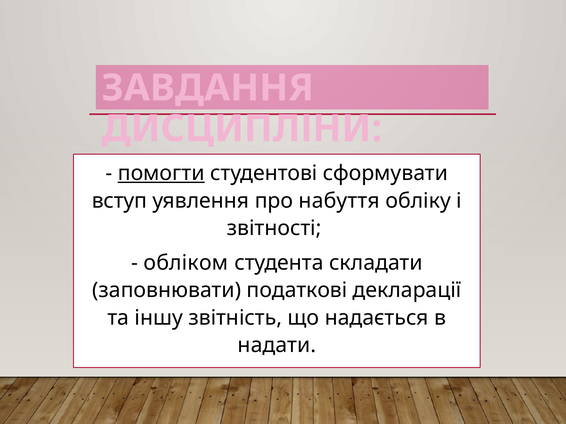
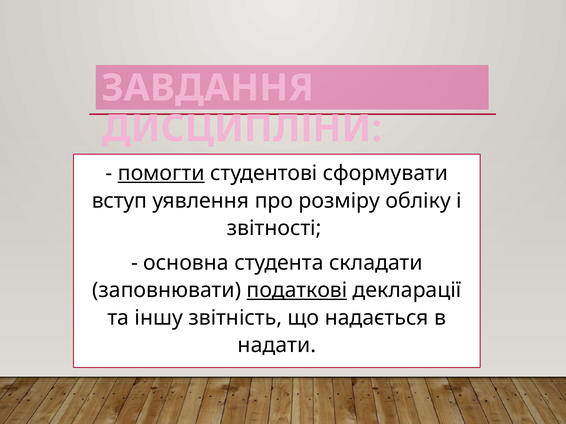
набуття: набуття -> розміру (339, 201)
обліком: обліком -> основна (186, 263)
податкові underline: none -> present (297, 291)
